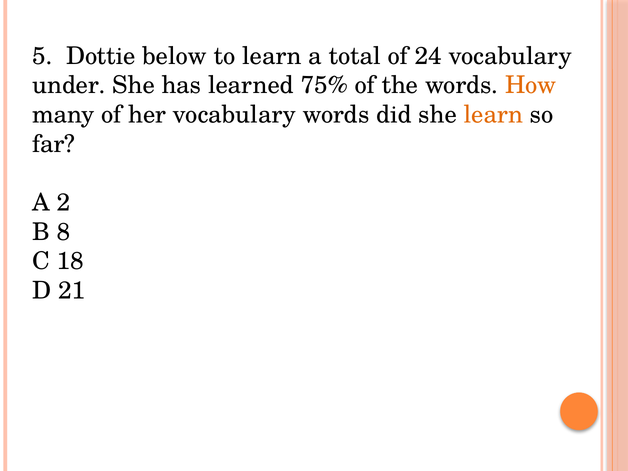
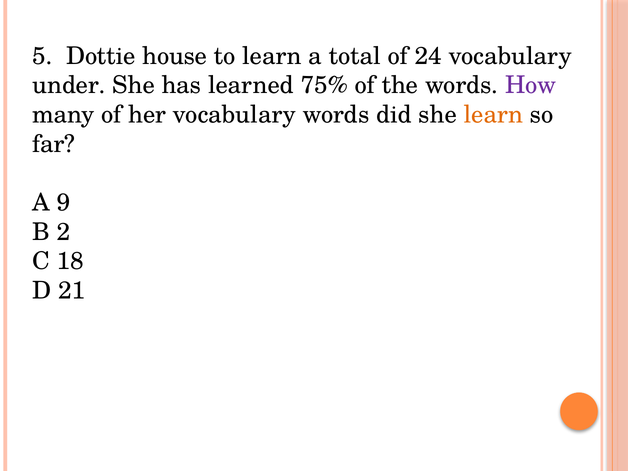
below: below -> house (175, 56)
How colour: orange -> purple (531, 85)
2: 2 -> 9 (63, 203)
8: 8 -> 2 (63, 232)
